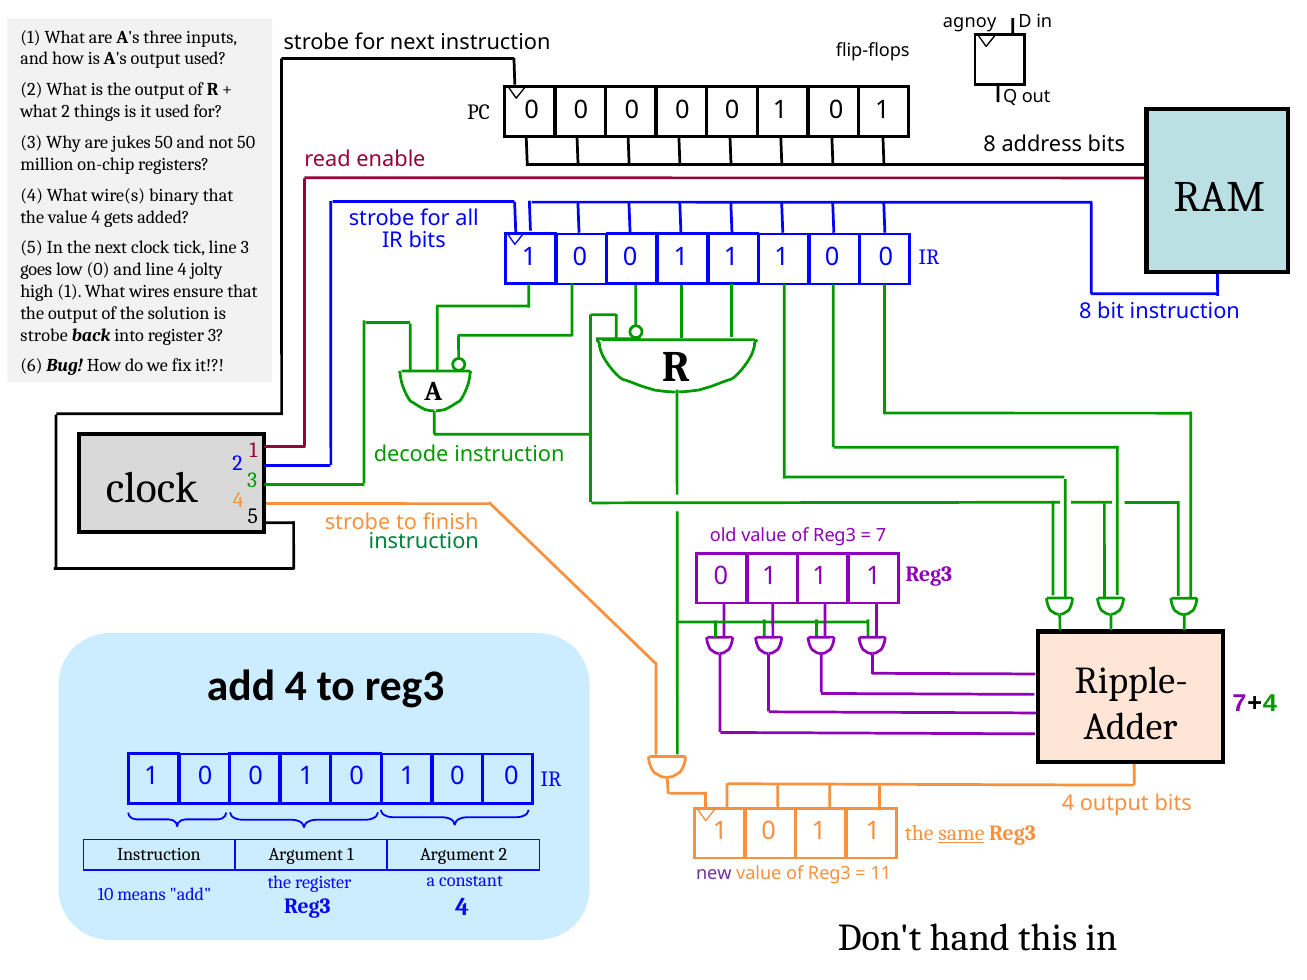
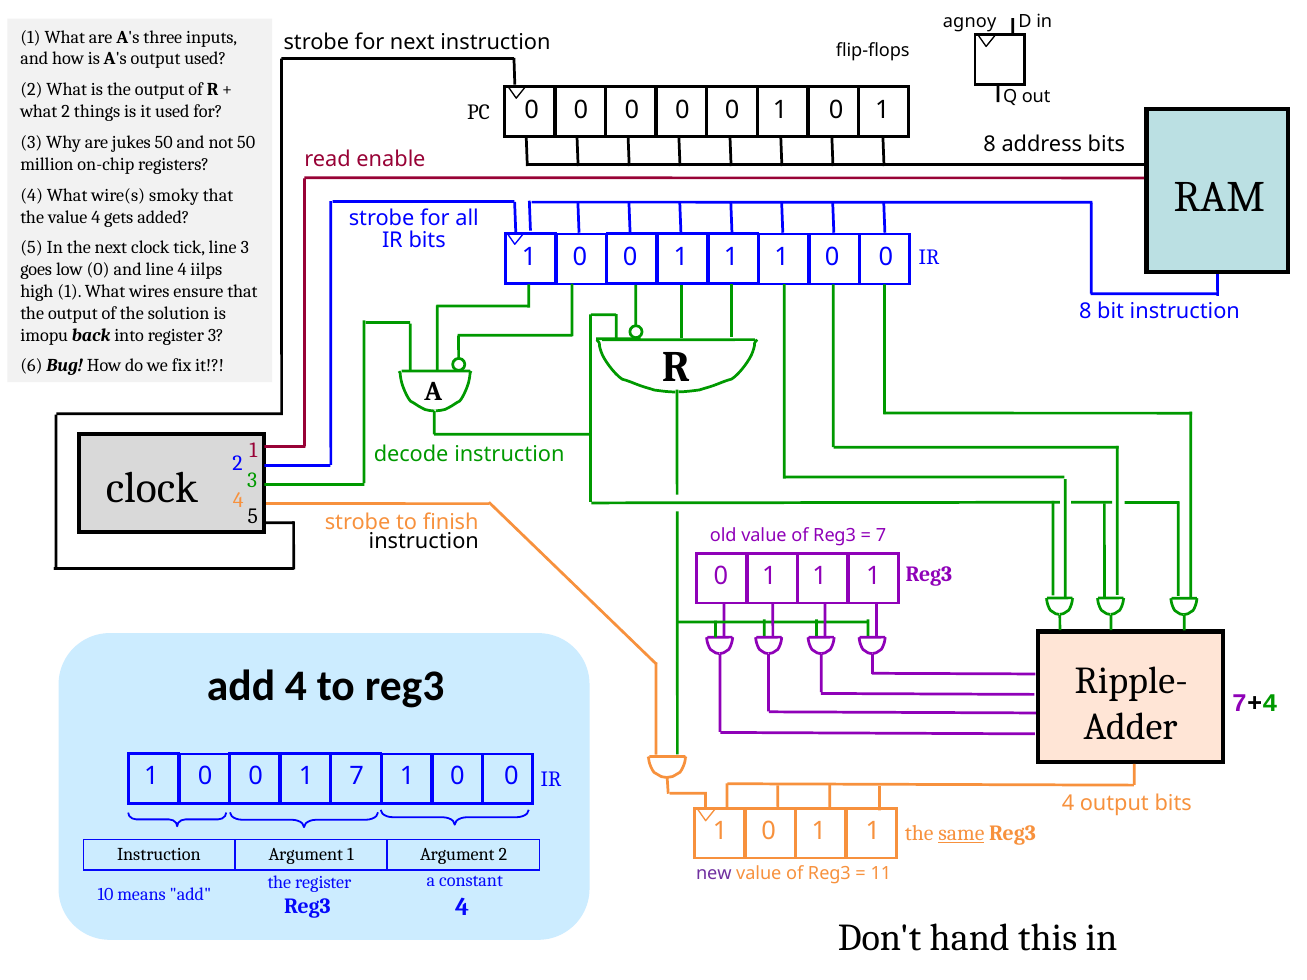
binary: binary -> smoky (174, 195)
jolty: jolty -> iilps (206, 270)
strobe: strobe -> imopu (44, 335)
instruction colour: green -> black (424, 541)
0 0 1 0: 0 -> 7 (357, 777)
